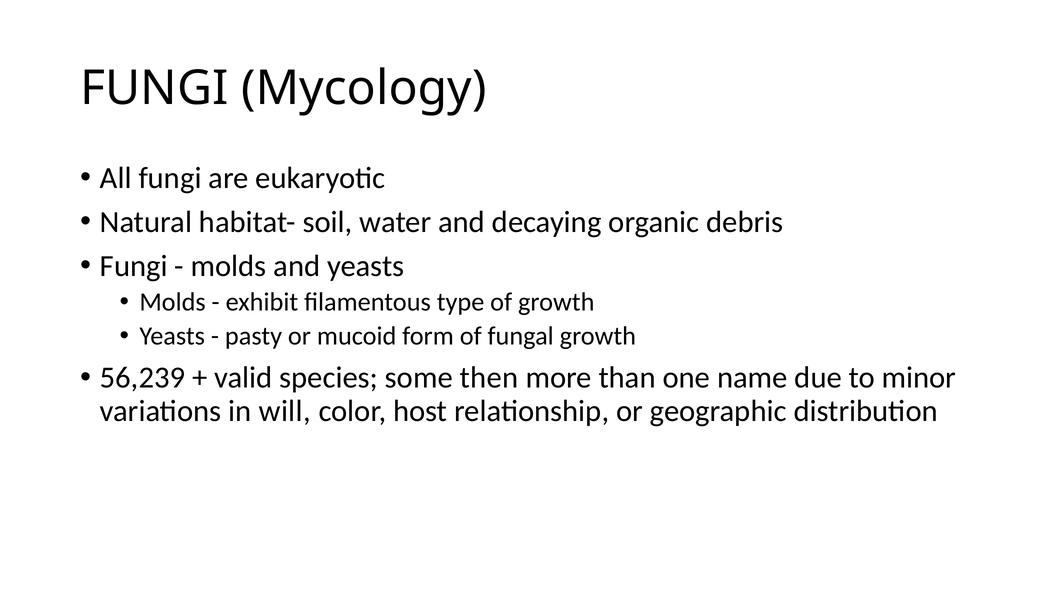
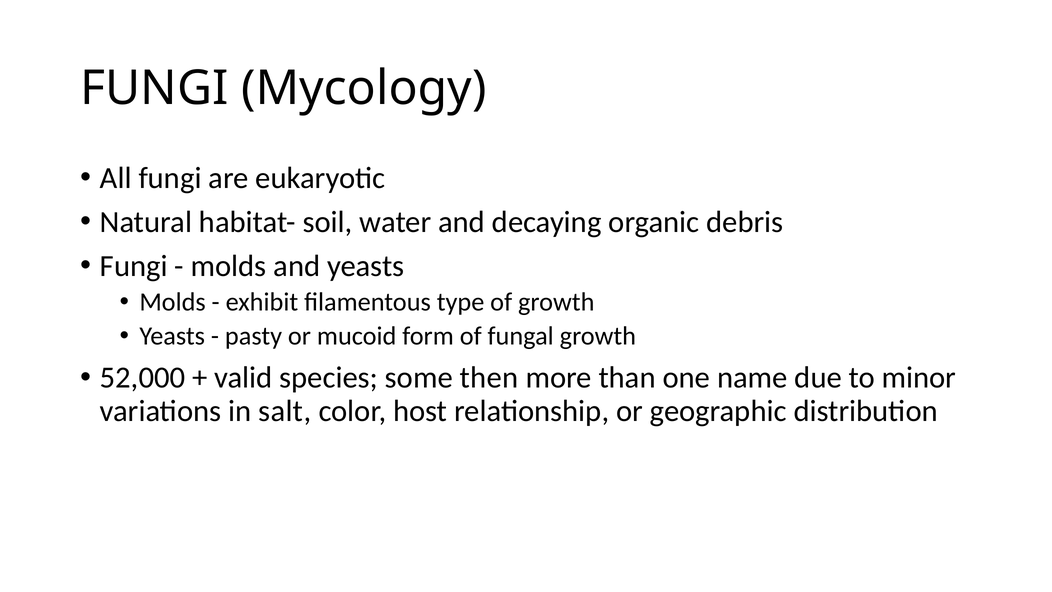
56,239: 56,239 -> 52,000 (143, 378)
will: will -> salt (285, 411)
